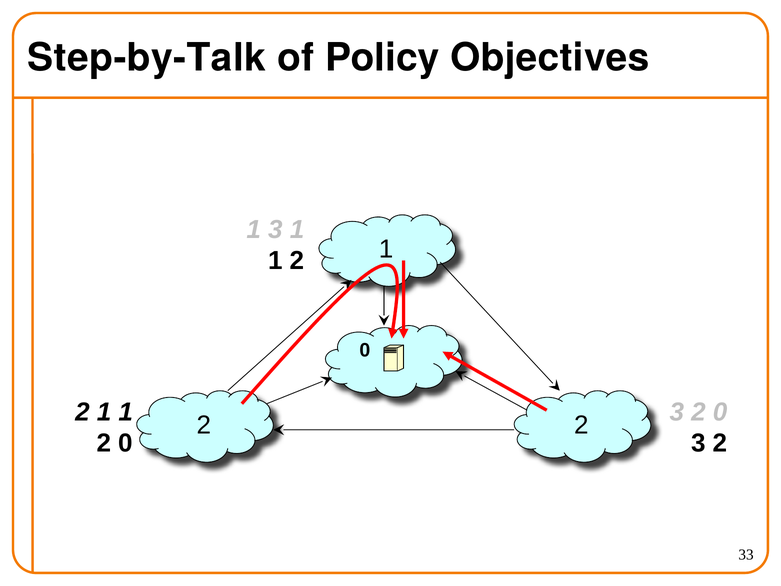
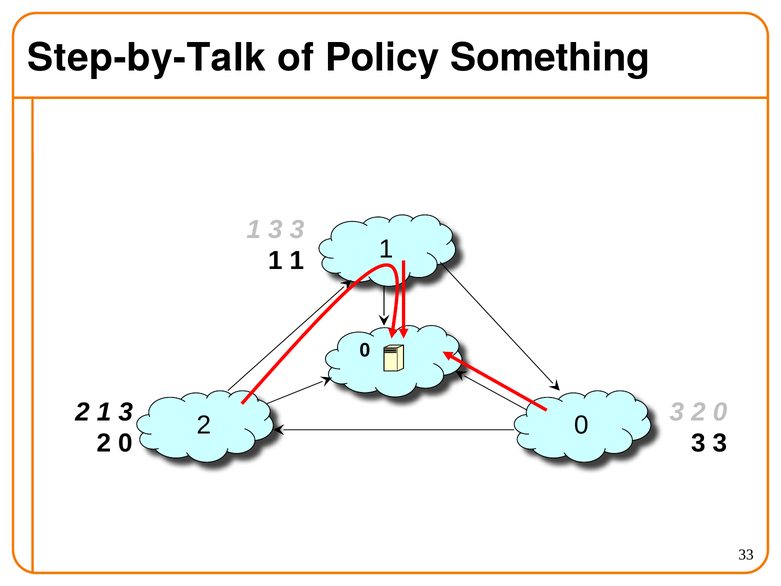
Objectives: Objectives -> Something (550, 58)
1 3 1: 1 -> 3 (297, 230)
2: 2 -> 1 (297, 261)
2 1 1: 1 -> 3 (126, 412)
2: 2 -> 0 (581, 425)
2: 2 -> 3 (720, 443)
